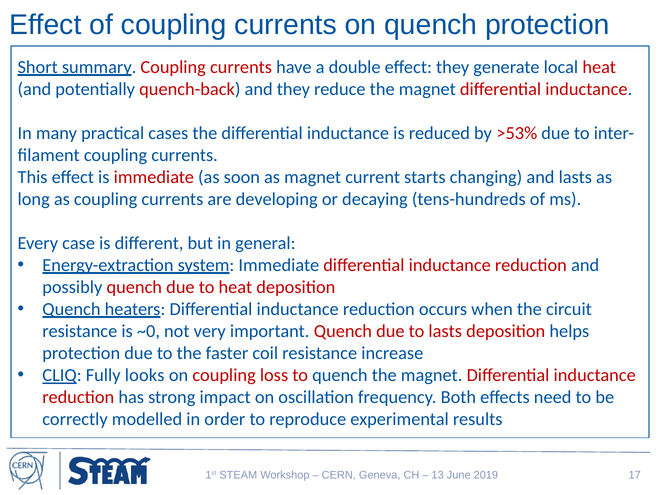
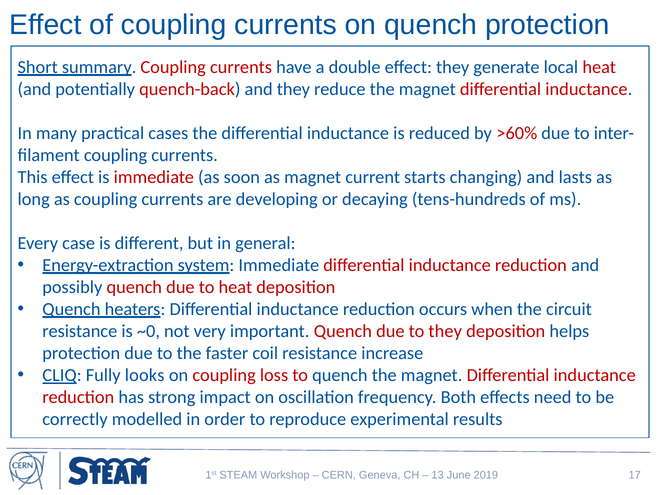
>53%: >53% -> >60% (517, 133)
to lasts: lasts -> they (445, 331)
